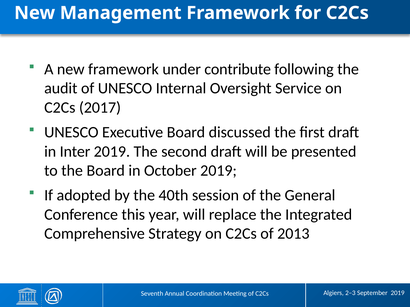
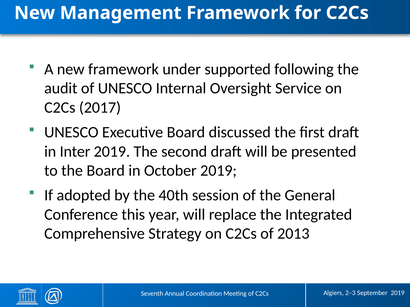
contribute: contribute -> supported (238, 69)
